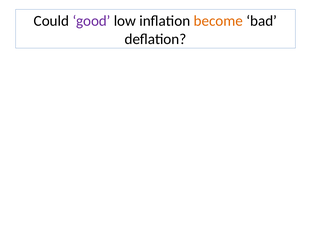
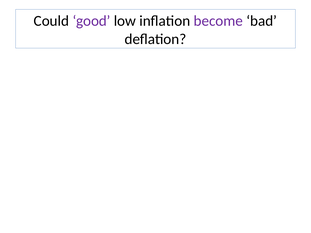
become colour: orange -> purple (218, 21)
